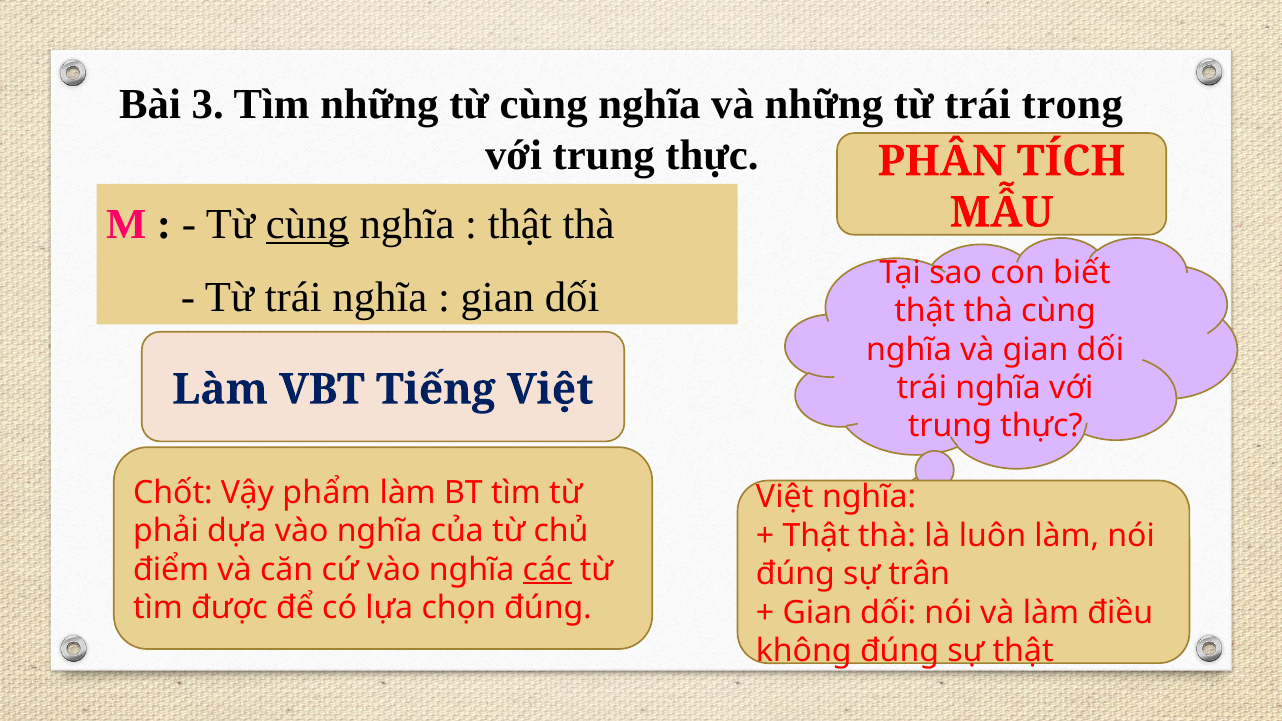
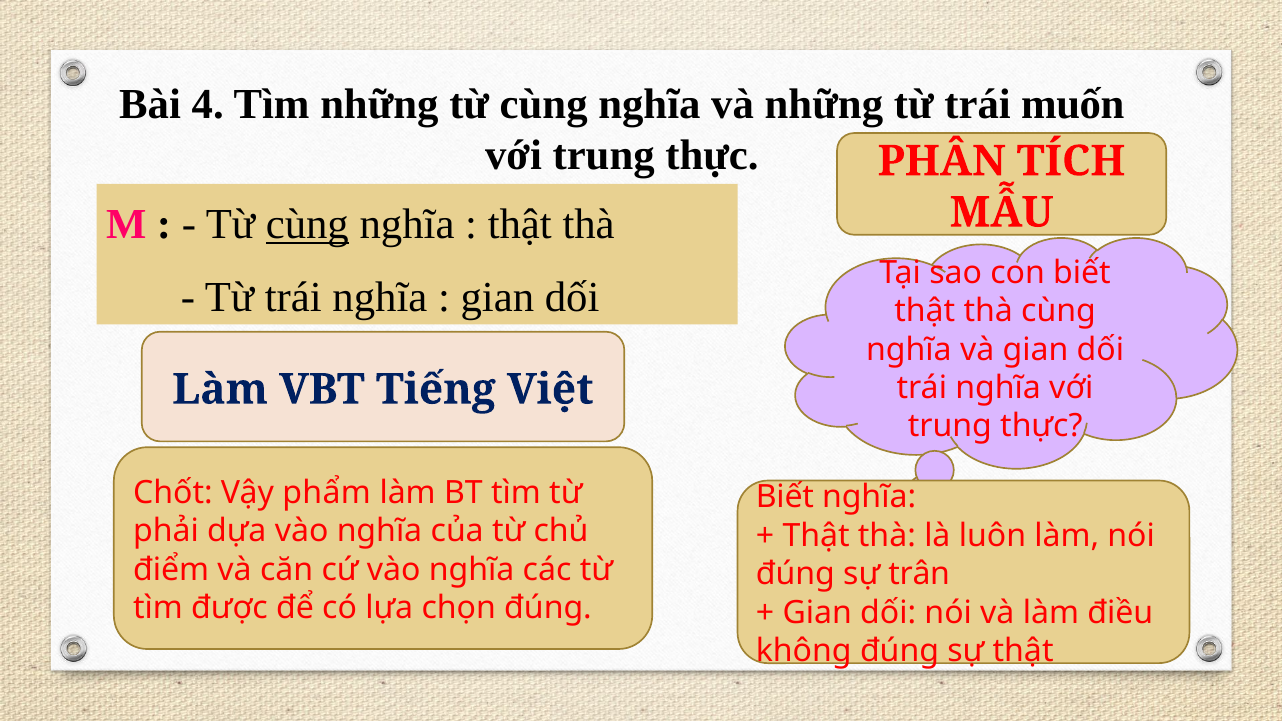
3: 3 -> 4 (208, 104)
trong: trong -> muốn (1073, 104)
Việt: Việt -> Biết (785, 497)
các underline: present -> none (547, 570)
